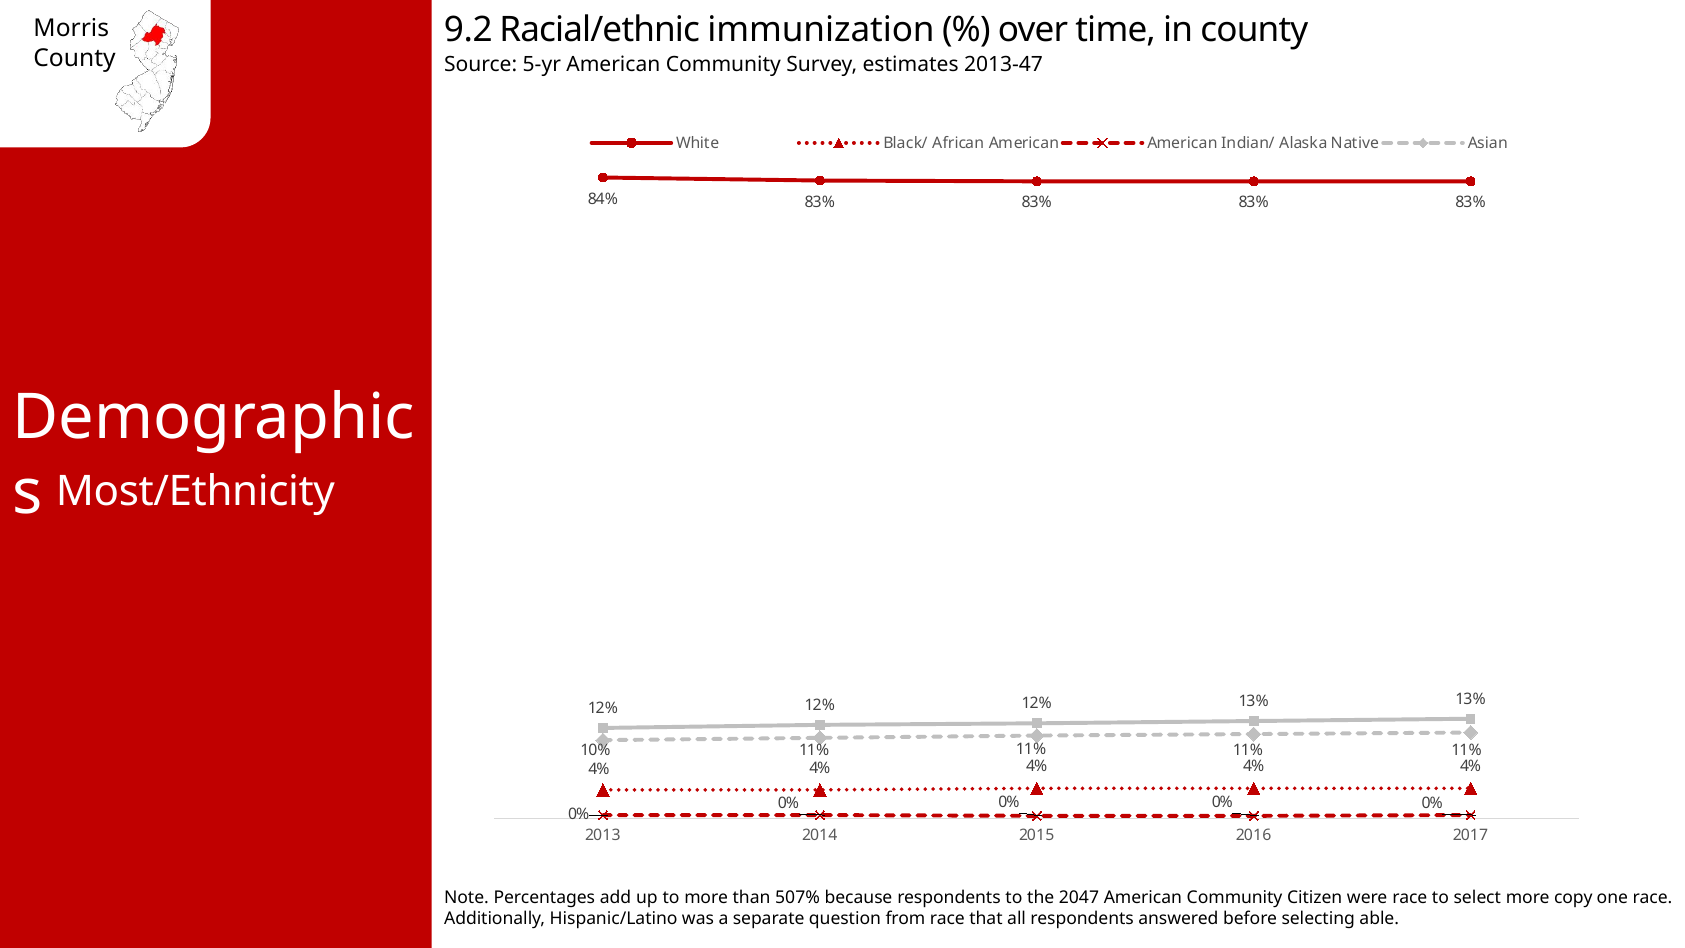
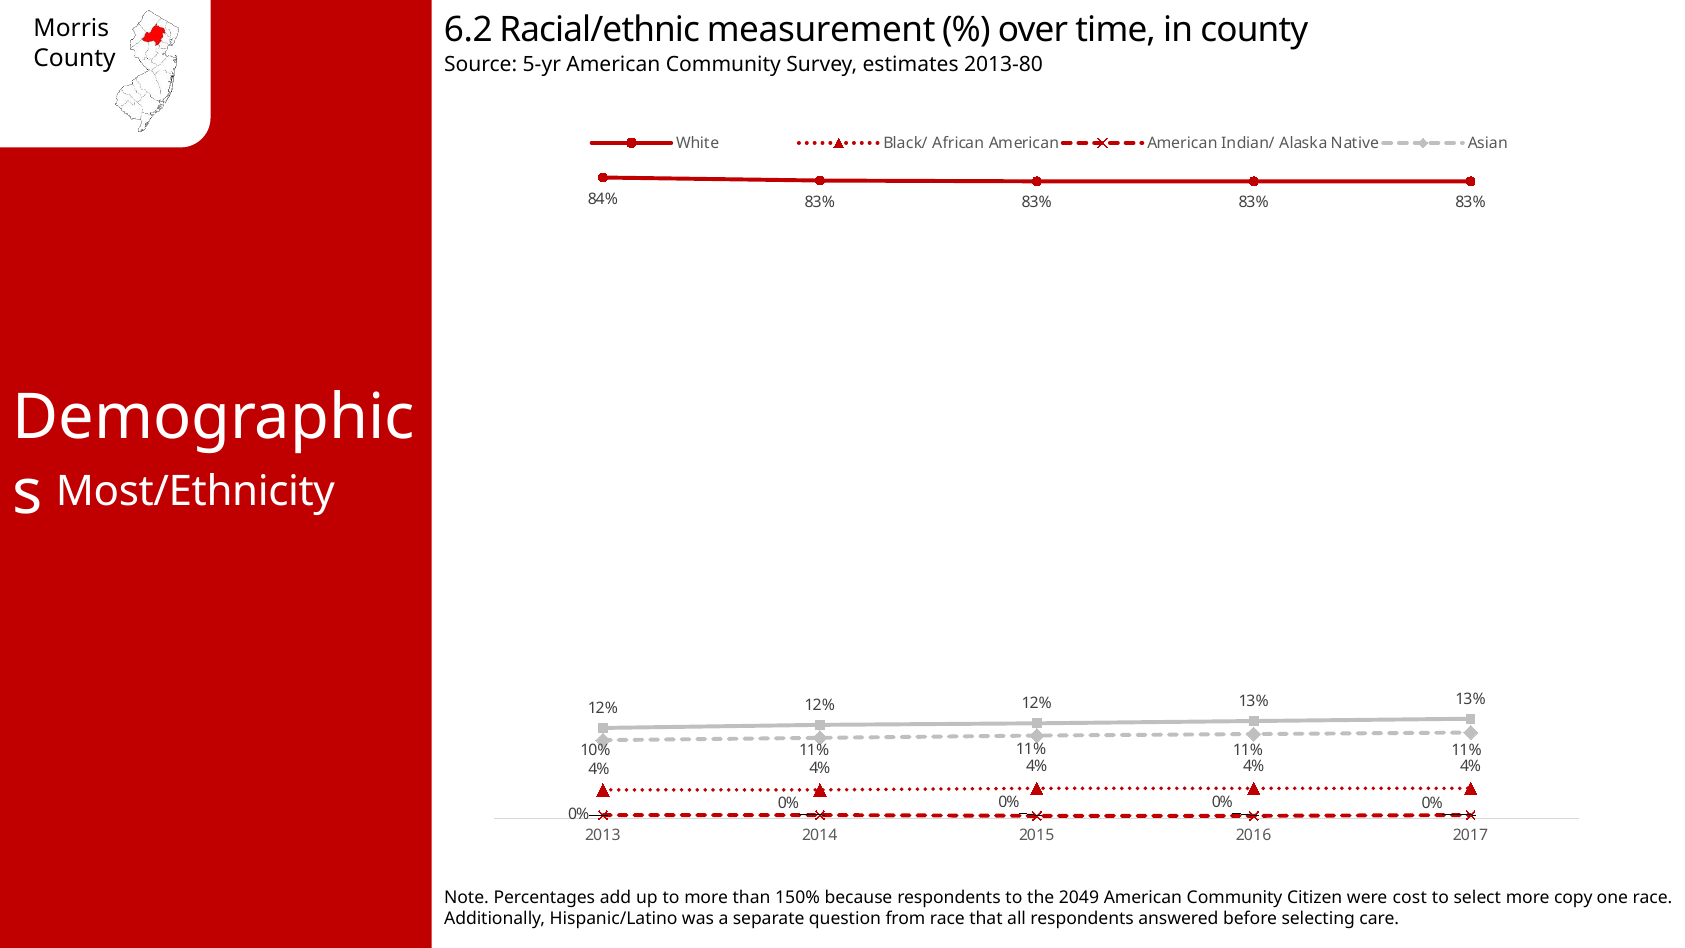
9.2: 9.2 -> 6.2 (468, 30)
immunization: immunization -> measurement (821, 30)
2013-47: 2013-47 -> 2013-80 (1004, 64)
507%: 507% -> 150% (798, 898)
2047: 2047 -> 2049 (1079, 898)
were race: race -> cost (1410, 898)
able: able -> care (1379, 919)
